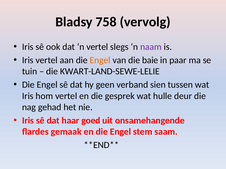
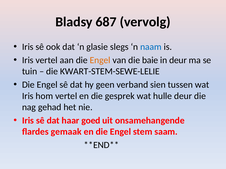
758: 758 -> 687 (106, 22)
n vertel: vertel -> glasie (97, 47)
naam colour: purple -> blue (151, 47)
in paar: paar -> deur (178, 60)
KWART-LAND-SEWE-LELIE: KWART-LAND-SEWE-LELIE -> KWART-STEM-SEWE-LELIE (110, 72)
